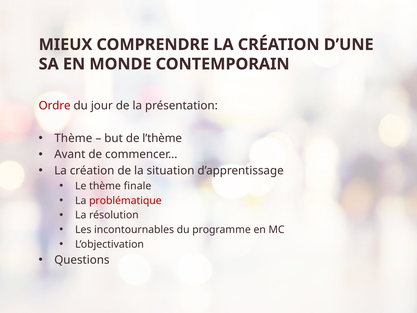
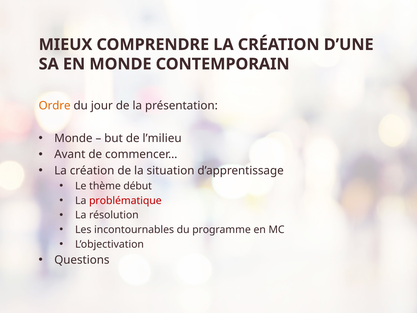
Ordre colour: red -> orange (55, 106)
Thème: Thème -> Monde (73, 138)
l’thème: l’thème -> l’milieu (162, 138)
finale: finale -> début (138, 186)
